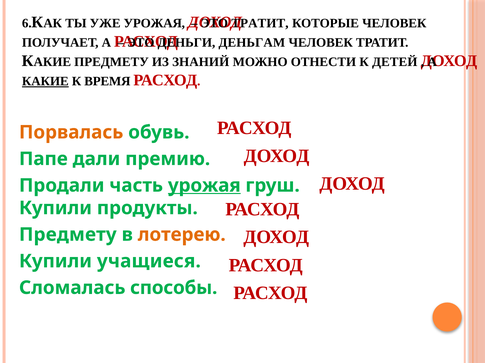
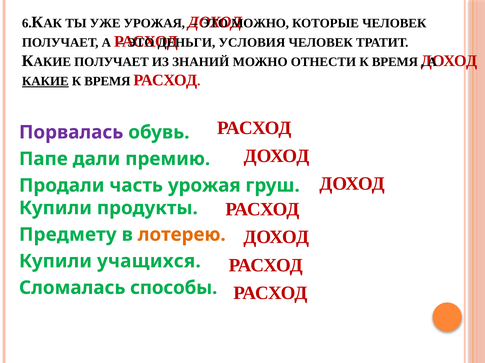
ТРАТИТ: ТРАТИТ -> МОЖНО (260, 23)
ДЕНЬГАМ: ДЕНЬГАМ -> УСЛОВИЯ (252, 43)
ПРЕДМЕТУ: ПРЕДМЕТУ -> ПОЛУЧАЕТ (112, 62)
ОТНЕСТИ К ДЕТЕЙ: ДЕТЕЙ -> ВРЕМЯ (395, 62)
Порвалась colour: orange -> purple (71, 133)
урожая underline: present -> none (204, 186)
учащиеся: учащиеся -> учащихся (149, 262)
